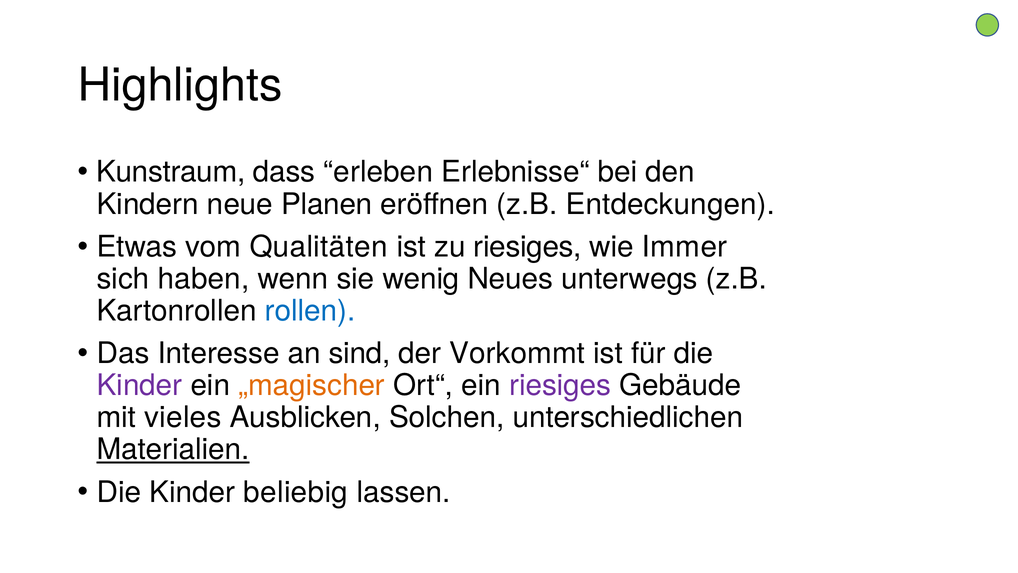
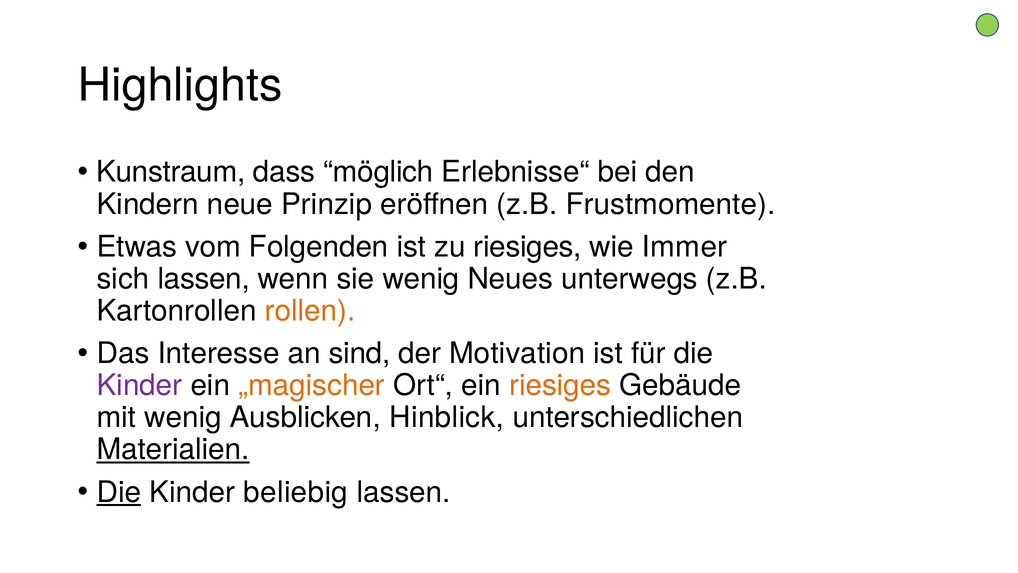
erleben: erleben -> möglich (378, 172)
Planen: Planen -> Prinzip (327, 204)
Entdeckungen: Entdeckungen -> Frustmomente (670, 204)
Qualitäten: Qualitäten -> Folgenden (319, 247)
sich haben: haben -> lassen (204, 279)
rollen colour: blue -> orange (310, 311)
Vorkommt: Vorkommt -> Motivation (517, 353)
riesiges colour: purple -> orange (560, 385)
mit vieles: vieles -> wenig (183, 417)
Solchen: Solchen -> Hinblick (447, 417)
Die underline: none -> present (119, 492)
